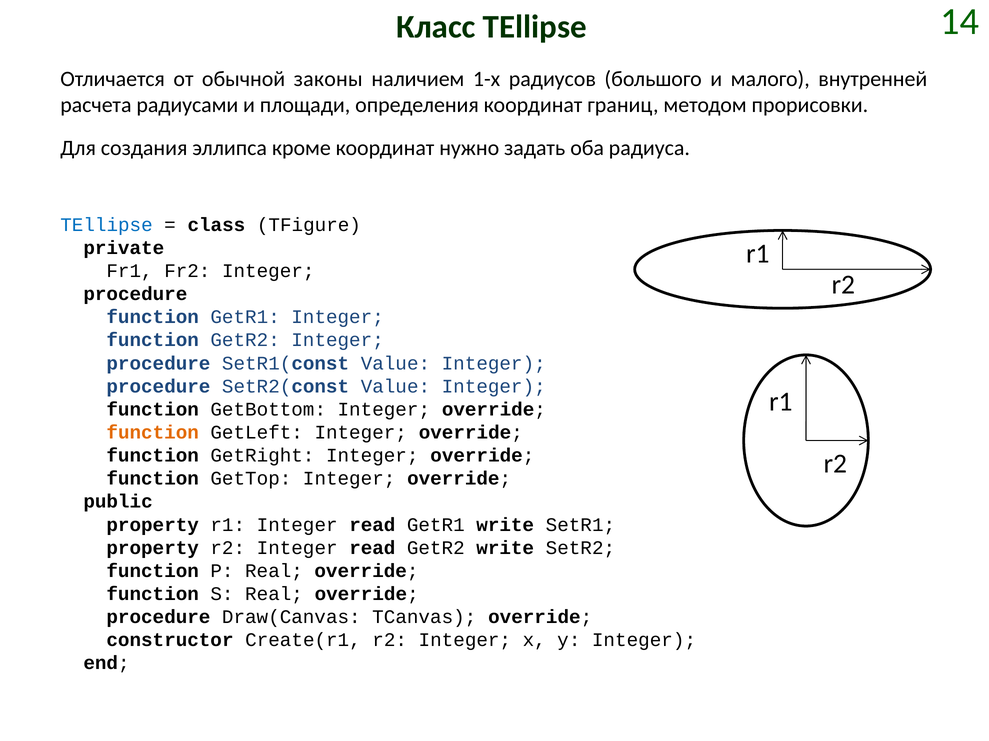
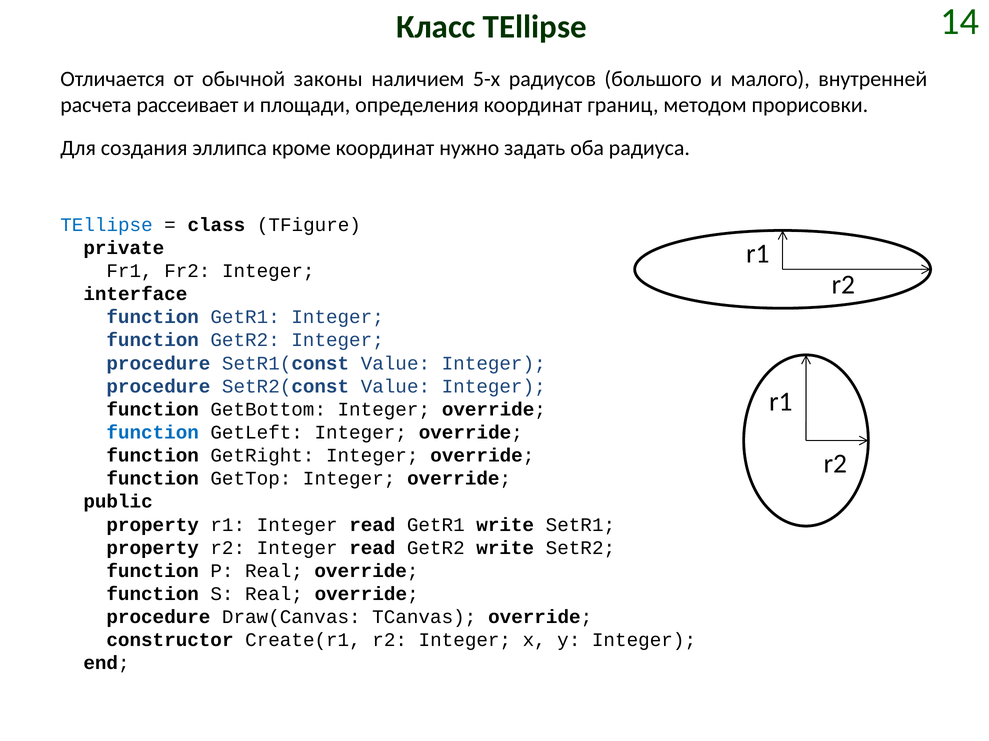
1-х: 1-х -> 5-х (487, 79)
радиусами: радиусами -> рассеивает (187, 105)
procedure: procedure -> interface (135, 294)
function colour: orange -> blue (153, 433)
